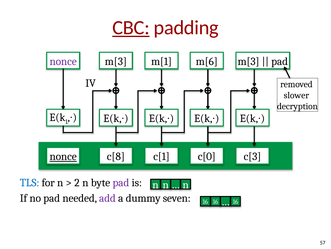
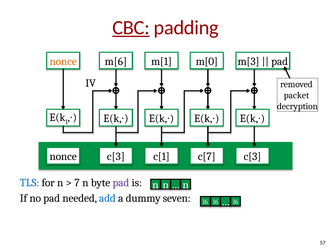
nonce colour: purple -> orange (63, 61)
m[3: m[3 -> m[6 (116, 61)
m[6: m[6 -> m[0 (207, 61)
slower: slower -> packet (296, 95)
nonce underline: present -> none (63, 156)
c[8: c[8 -> c[3 (116, 156)
c[0: c[0 -> c[7 (207, 156)
2: 2 -> 7 (77, 182)
add colour: purple -> blue (107, 198)
